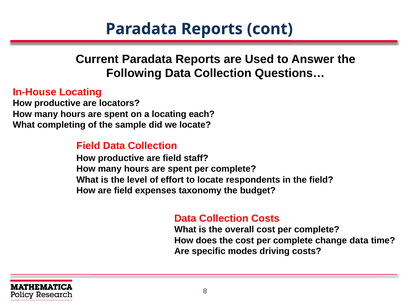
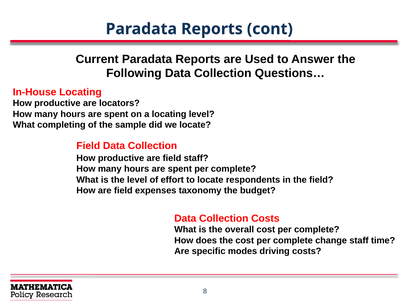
locating each: each -> level (202, 114)
change data: data -> staff (359, 240)
